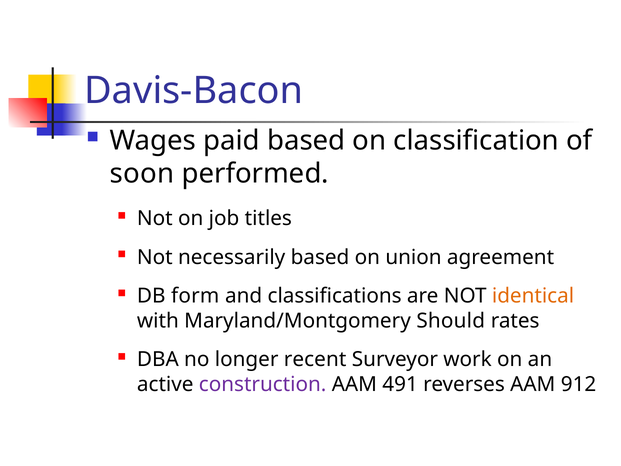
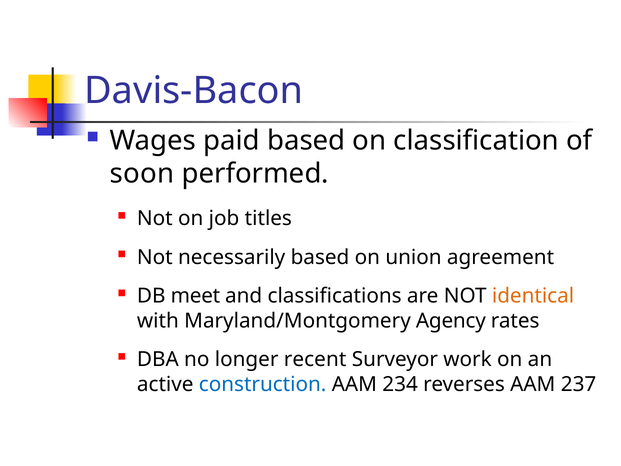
form: form -> meet (195, 296)
Should: Should -> Agency (451, 321)
construction colour: purple -> blue (263, 384)
491: 491 -> 234 (400, 384)
912: 912 -> 237 (579, 384)
